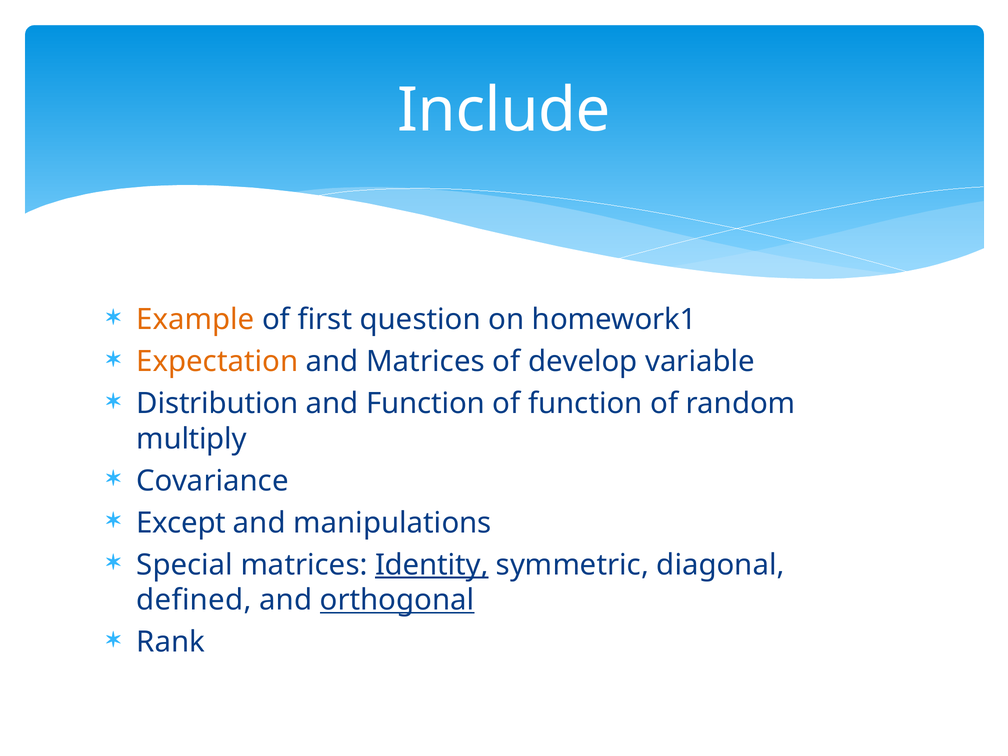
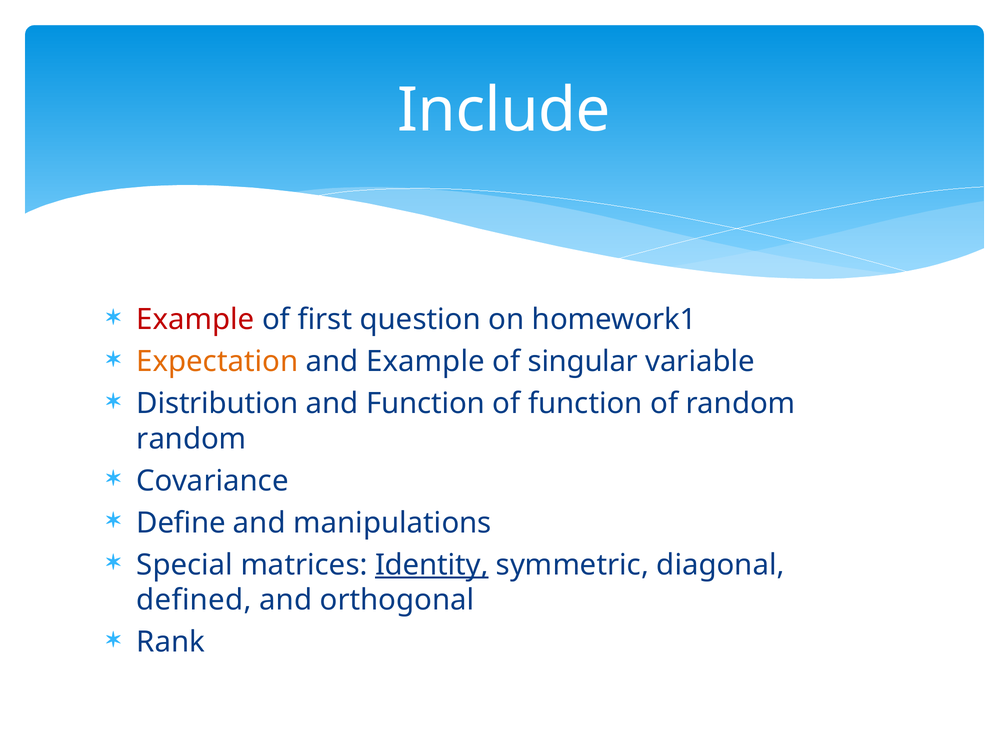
Example colour: orange -> red (195, 320)
and Matrices: Matrices -> Example (425, 362)
develop: develop -> singular (583, 362)
multiply: multiply -> random (191, 439)
Except: Except -> Define (181, 523)
orthogonal underline: present -> none (397, 600)
